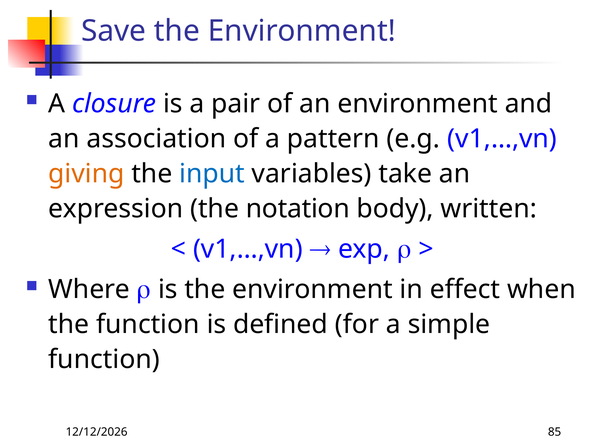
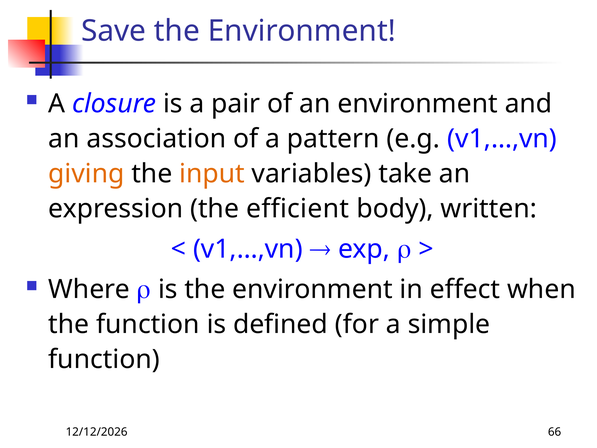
input colour: blue -> orange (212, 174)
notation: notation -> efficient (298, 209)
85: 85 -> 66 (555, 432)
